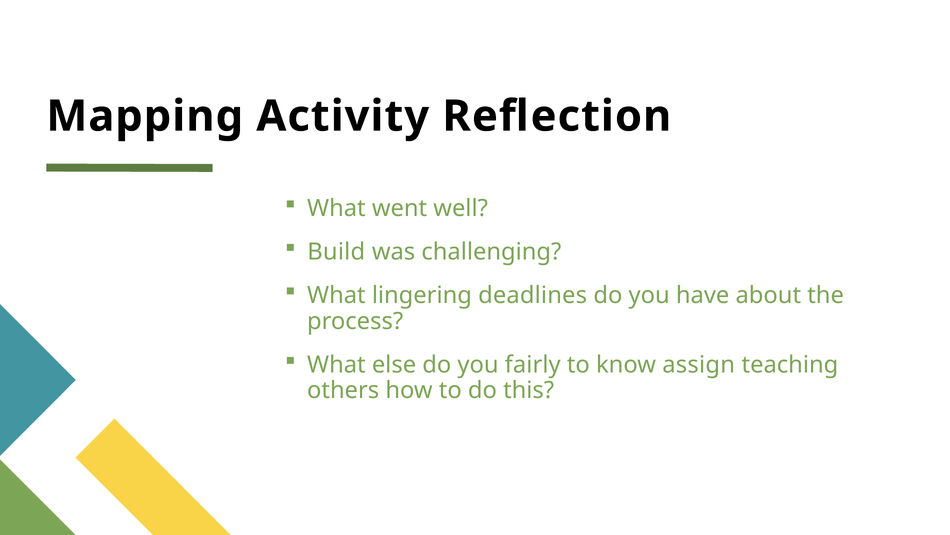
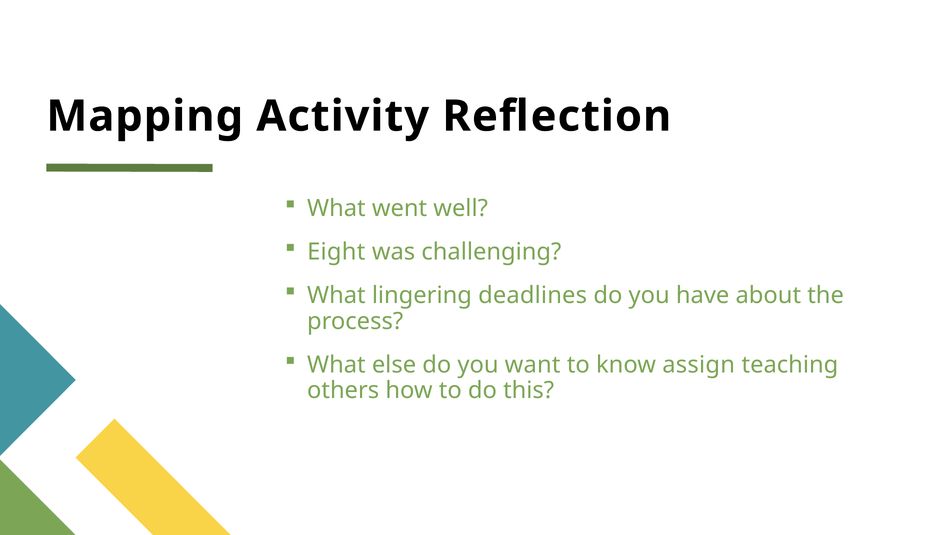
Build: Build -> Eight (336, 252)
fairly: fairly -> want (533, 364)
